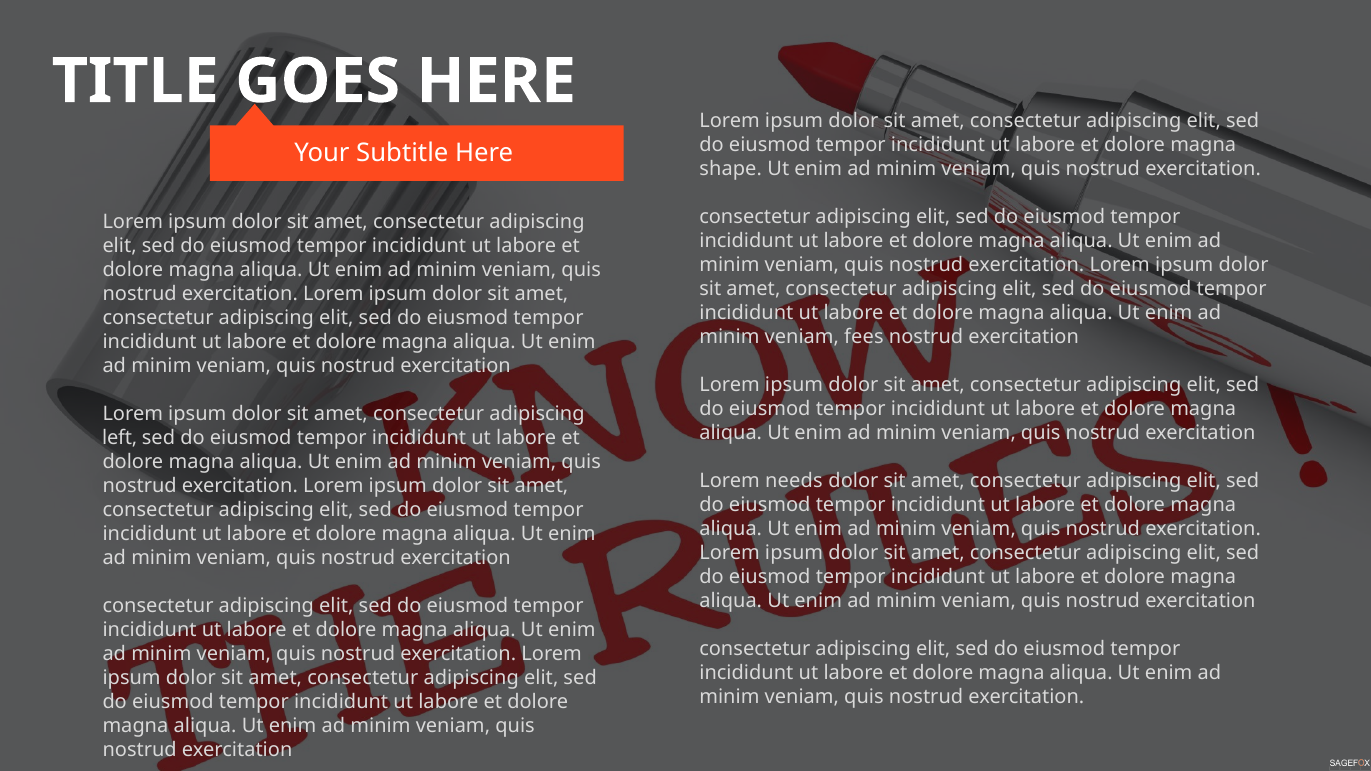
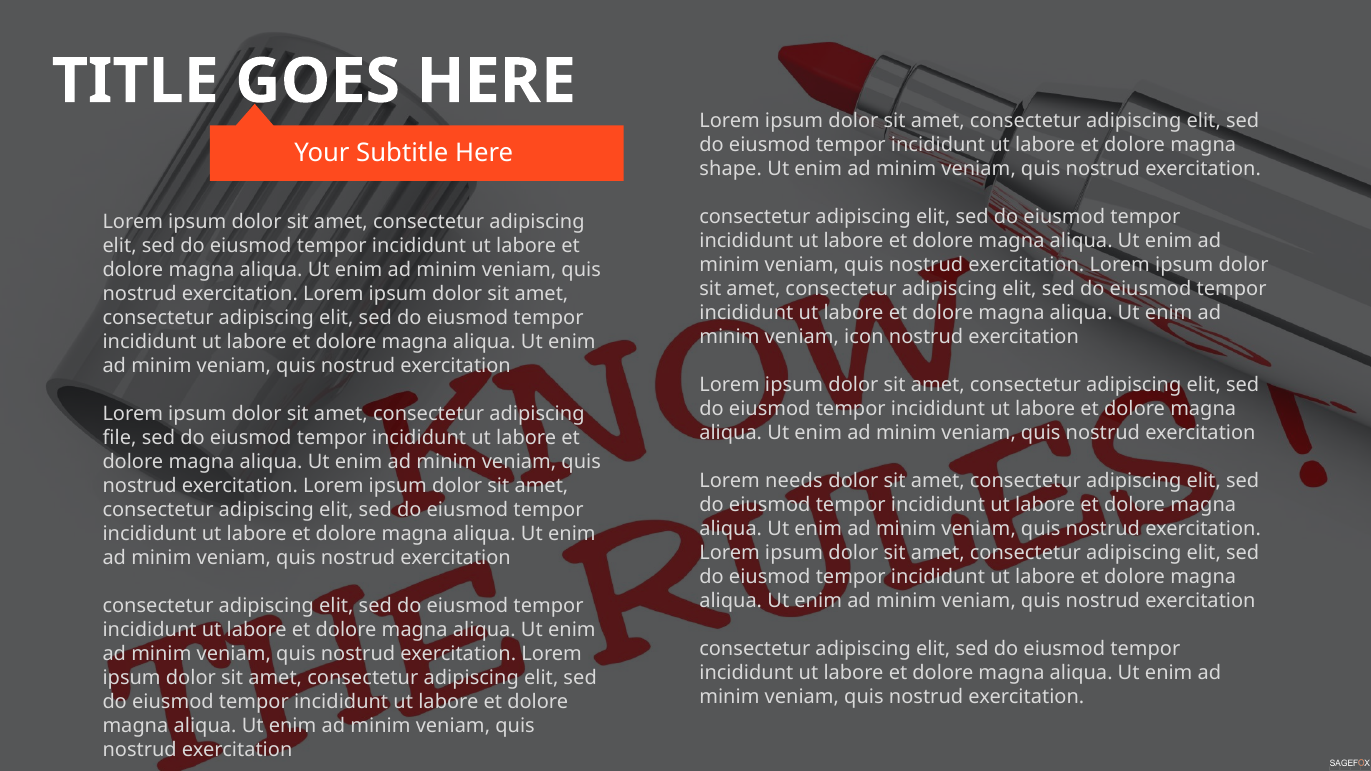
fees: fees -> icon (864, 337)
left: left -> file (120, 438)
